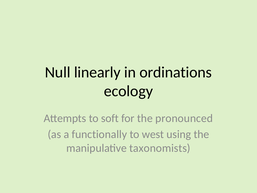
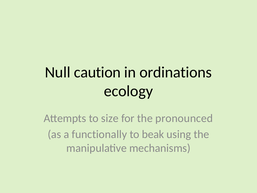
linearly: linearly -> caution (97, 72)
soft: soft -> size (110, 118)
west: west -> beak (153, 134)
taxonomists: taxonomists -> mechanisms (160, 148)
